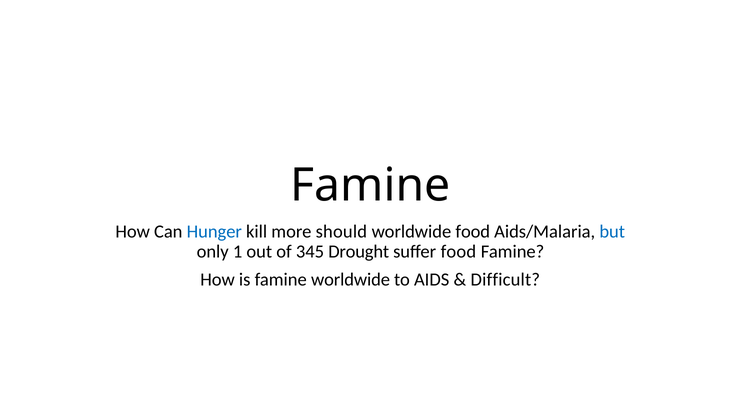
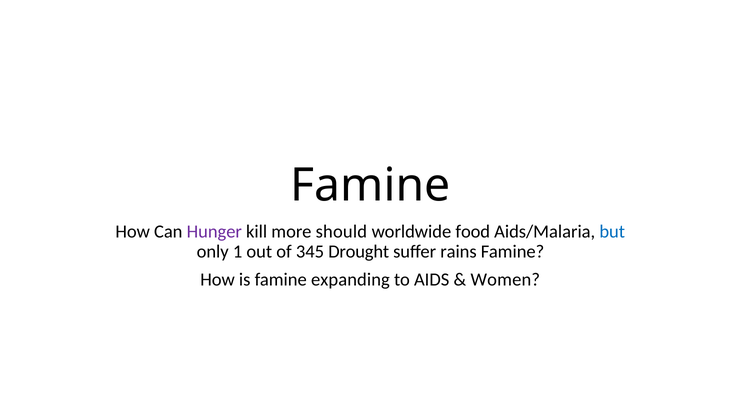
Hunger colour: blue -> purple (214, 232)
suffer food: food -> rains (458, 252)
famine worldwide: worldwide -> expanding (350, 279)
Difficult: Difficult -> Women (505, 279)
